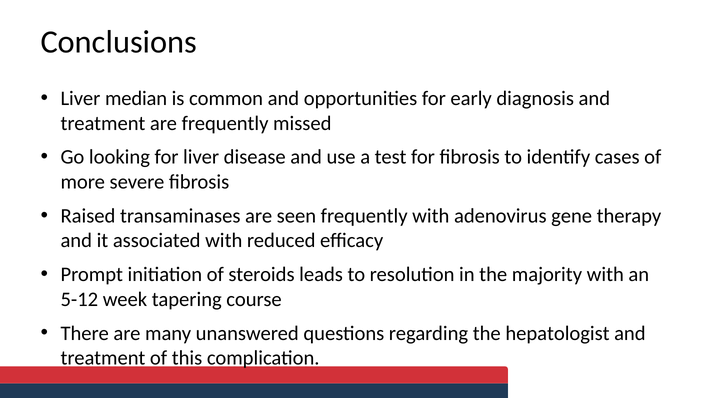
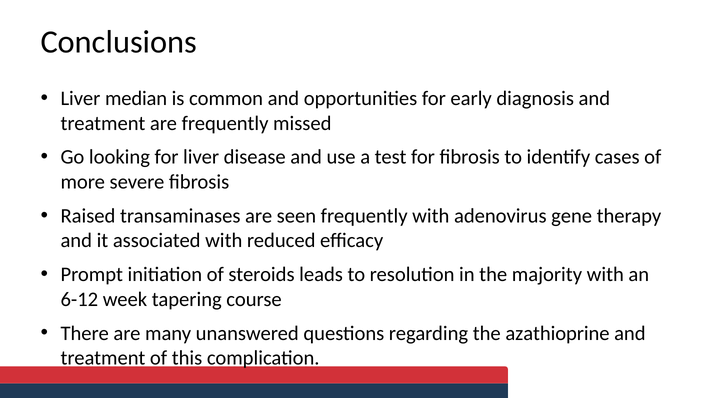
5-12: 5-12 -> 6-12 (79, 299)
hepatologist: hepatologist -> azathioprine (557, 333)
